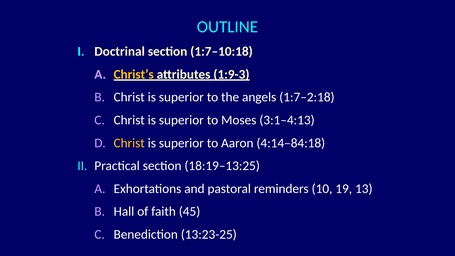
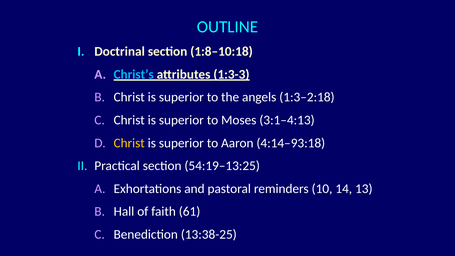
1:7–10:18: 1:7–10:18 -> 1:8–10:18 (222, 51)
Christ’s colour: yellow -> light blue (134, 74)
1:9-3: 1:9-3 -> 1:3-3 (231, 74)
1:7–2:18: 1:7–2:18 -> 1:3–2:18 (307, 97)
4:14–84:18: 4:14–84:18 -> 4:14–93:18 (291, 143)
18:19–13:25: 18:19–13:25 -> 54:19–13:25 (222, 166)
19: 19 -> 14 (344, 189)
45: 45 -> 61 (190, 212)
13:23-25: 13:23-25 -> 13:38-25 (209, 234)
